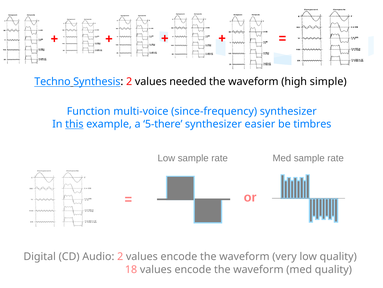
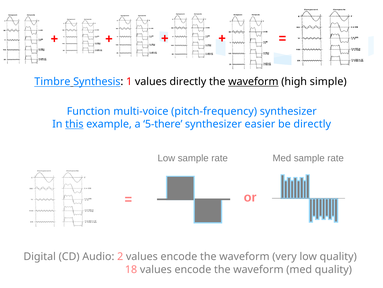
Techno: Techno -> Timbre (52, 81)
Synthesis 2: 2 -> 1 (129, 81)
values needed: needed -> directly (188, 81)
waveform underline: none -> present (253, 81)
since-frequency: since-frequency -> pitch-frequency (214, 111)
be timbres: timbres -> directly (312, 124)
